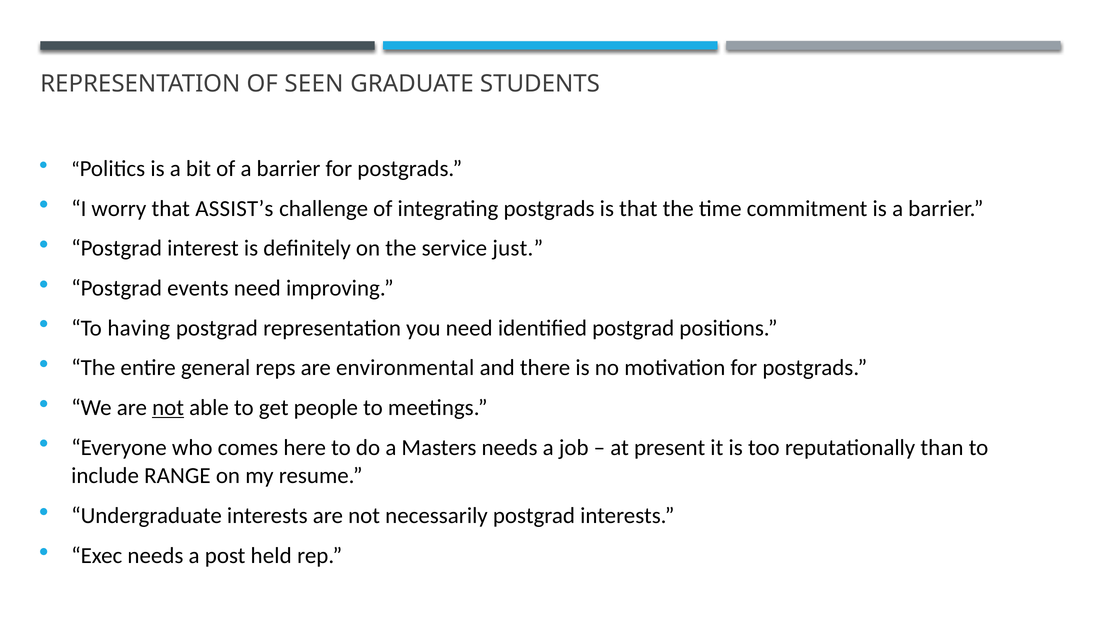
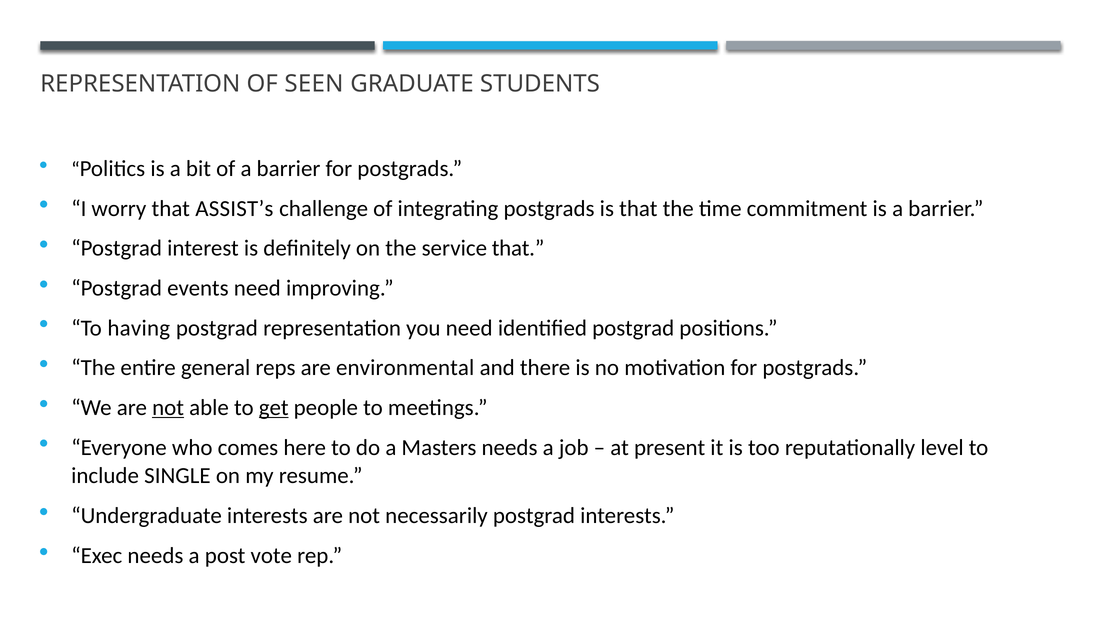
service just: just -> that (518, 248)
get underline: none -> present (274, 408)
than: than -> level (942, 448)
RANGE: RANGE -> SINGLE (177, 476)
held: held -> vote (271, 556)
